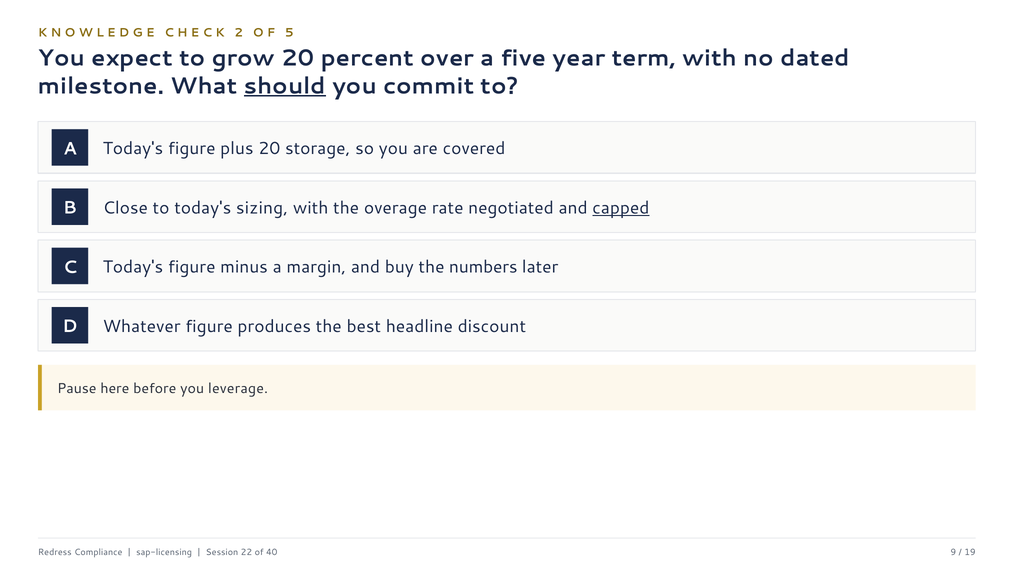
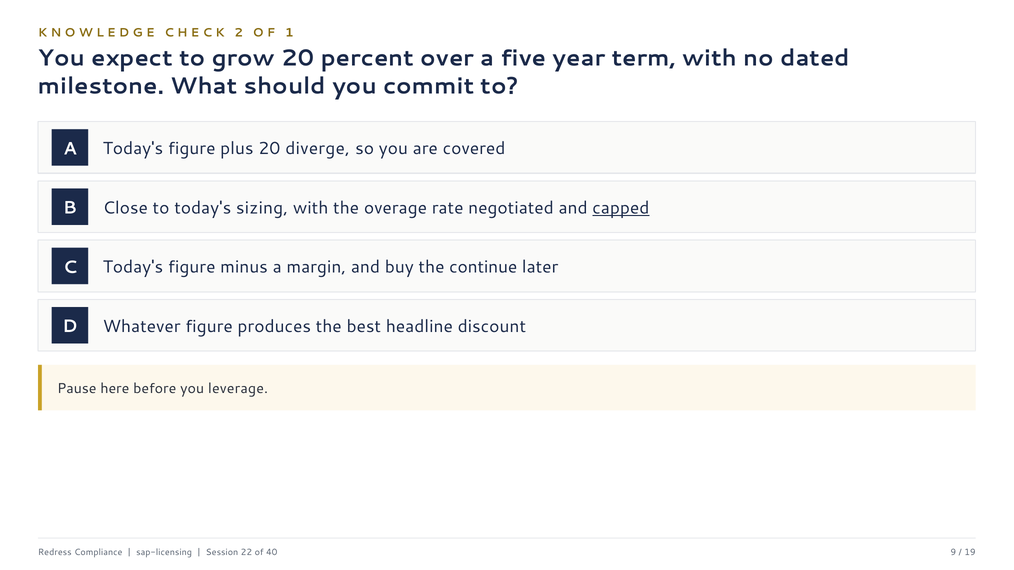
5: 5 -> 1 (289, 33)
should underline: present -> none (285, 86)
storage: storage -> diverge (318, 149)
numbers: numbers -> continue (483, 267)
